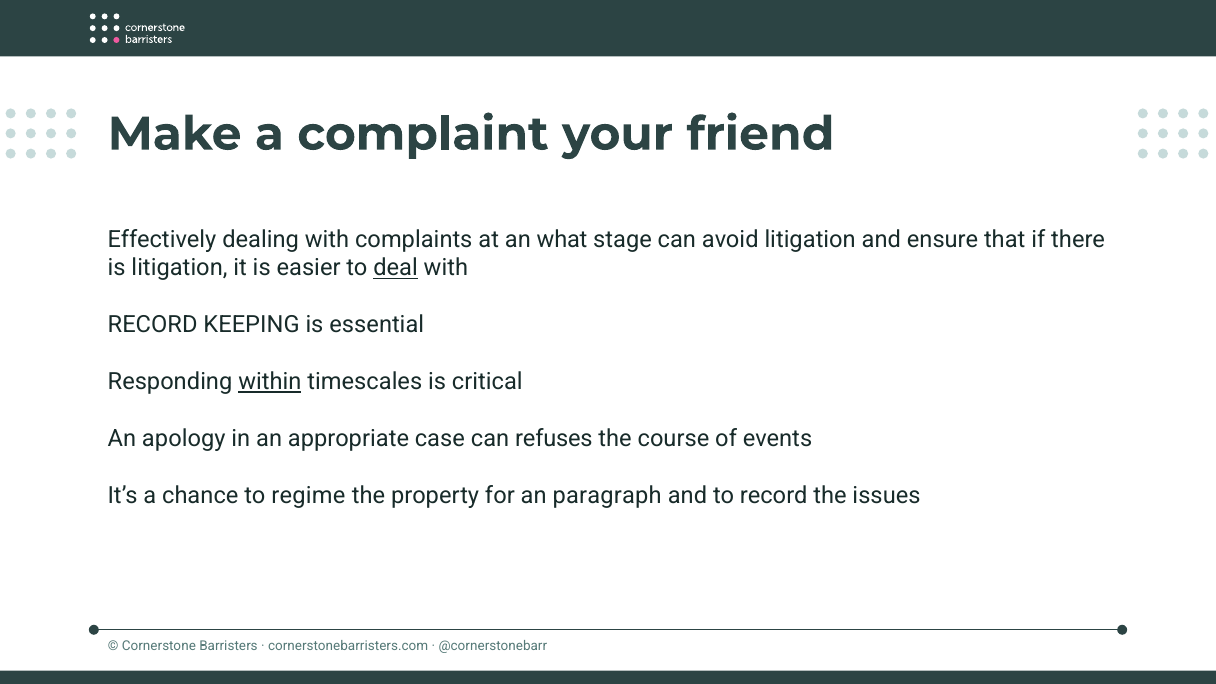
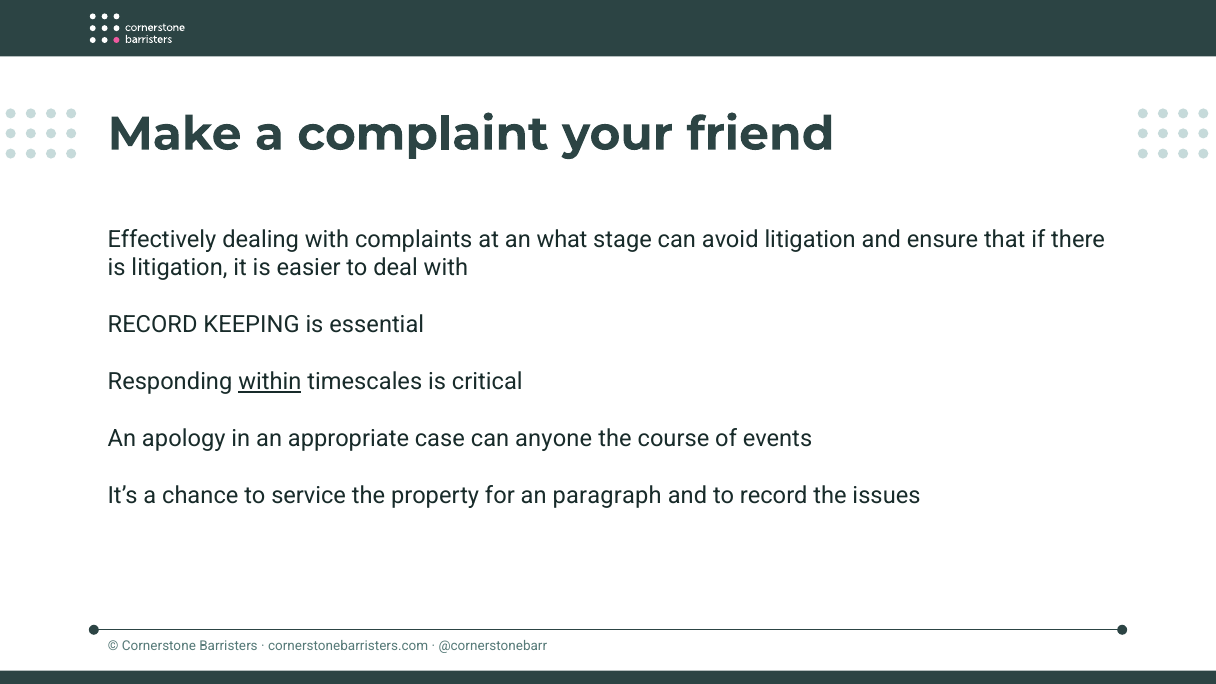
deal underline: present -> none (396, 268)
refuses: refuses -> anyone (554, 439)
regime: regime -> service (309, 495)
